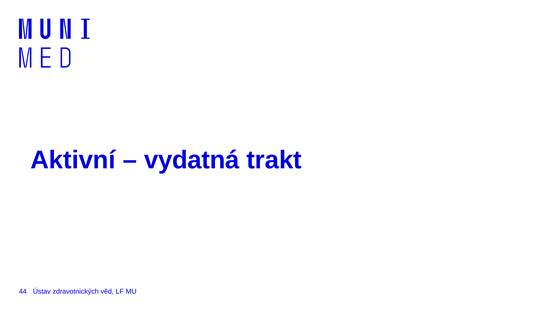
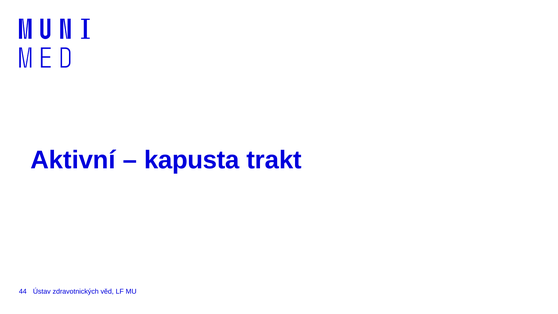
vydatná: vydatná -> kapusta (192, 160)
